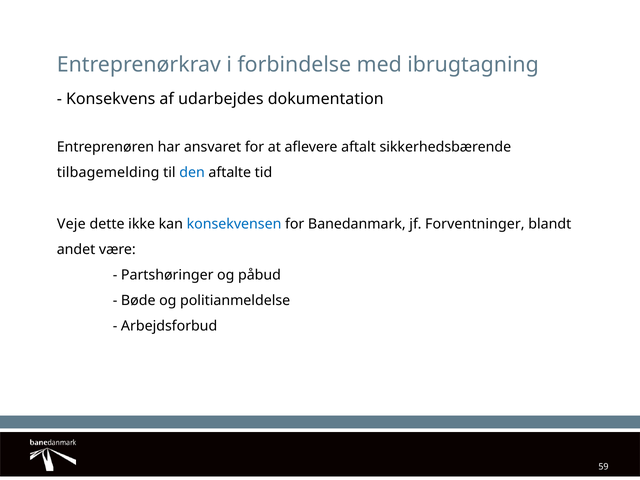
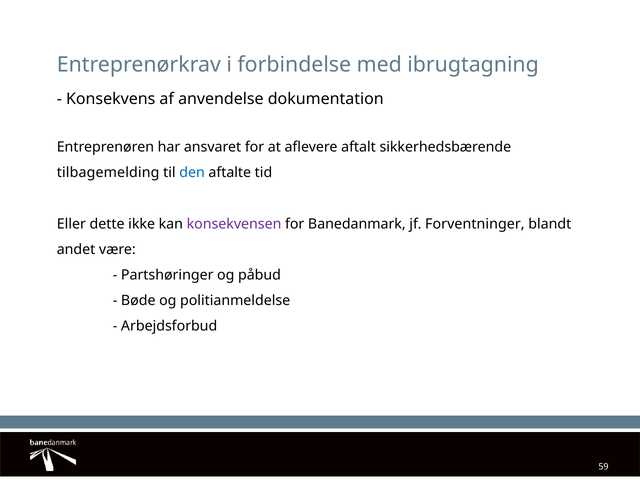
udarbejdes: udarbejdes -> anvendelse (221, 99)
Veje: Veje -> Eller (71, 224)
konsekvensen colour: blue -> purple (234, 224)
